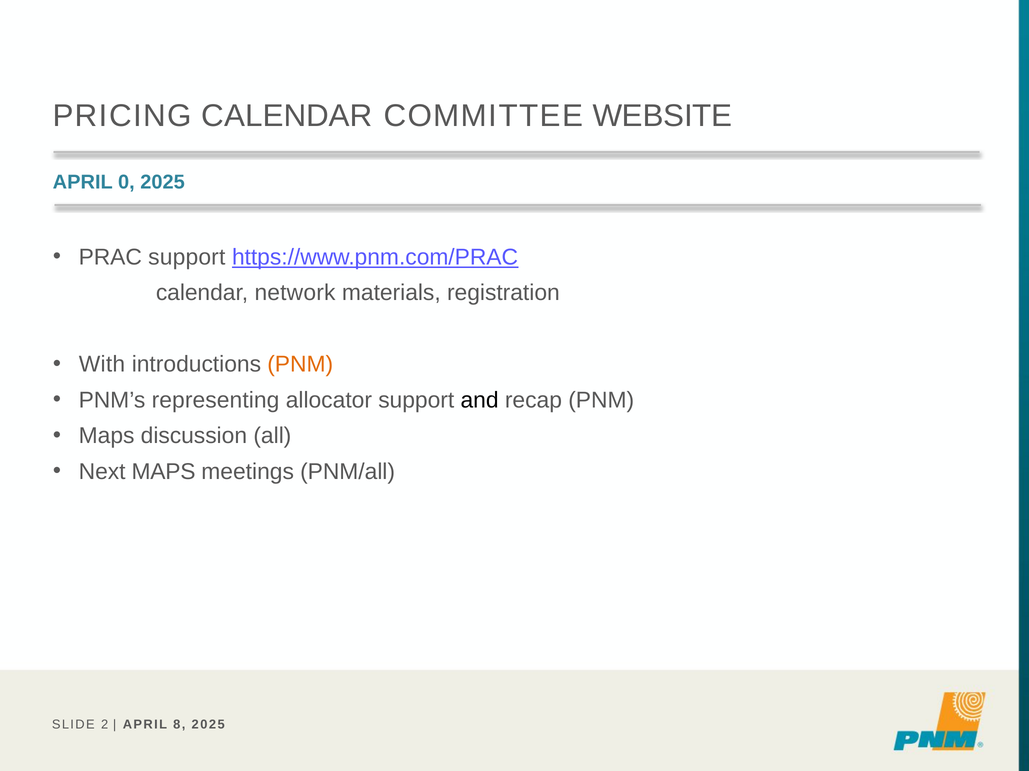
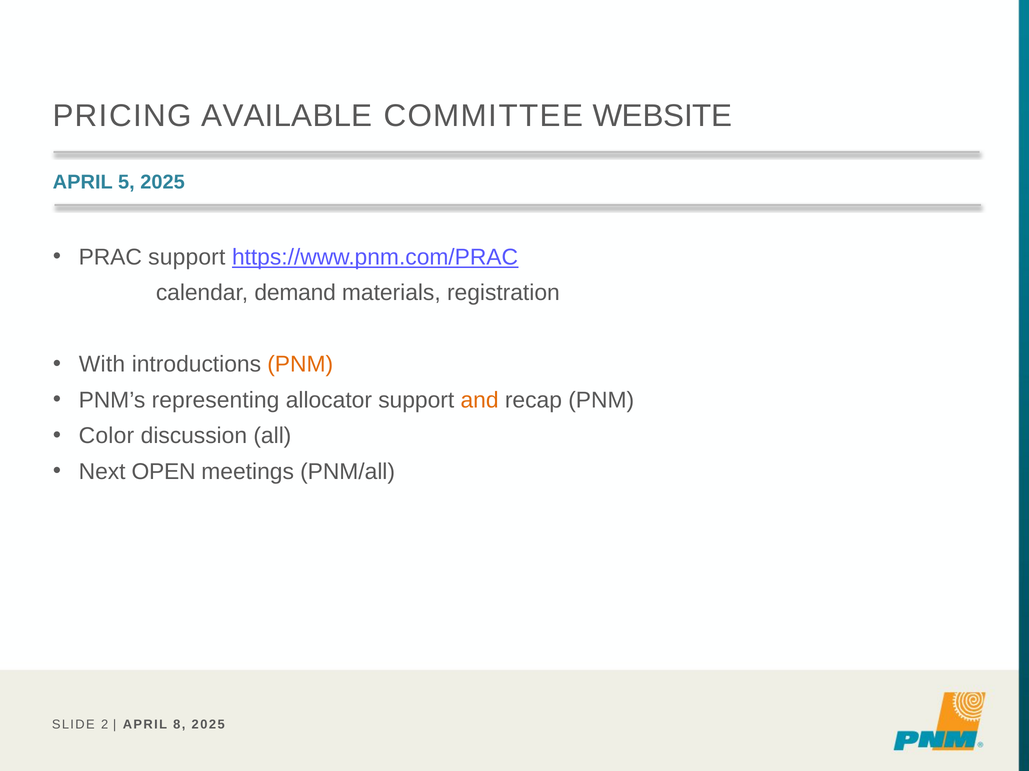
PRICING CALENDAR: CALENDAR -> AVAILABLE (287, 116)
0: 0 -> 5 (126, 182)
network: network -> demand (295, 293)
and colour: black -> orange (480, 400)
Maps: Maps -> Color (106, 436)
Next MAPS: MAPS -> OPEN (164, 472)
